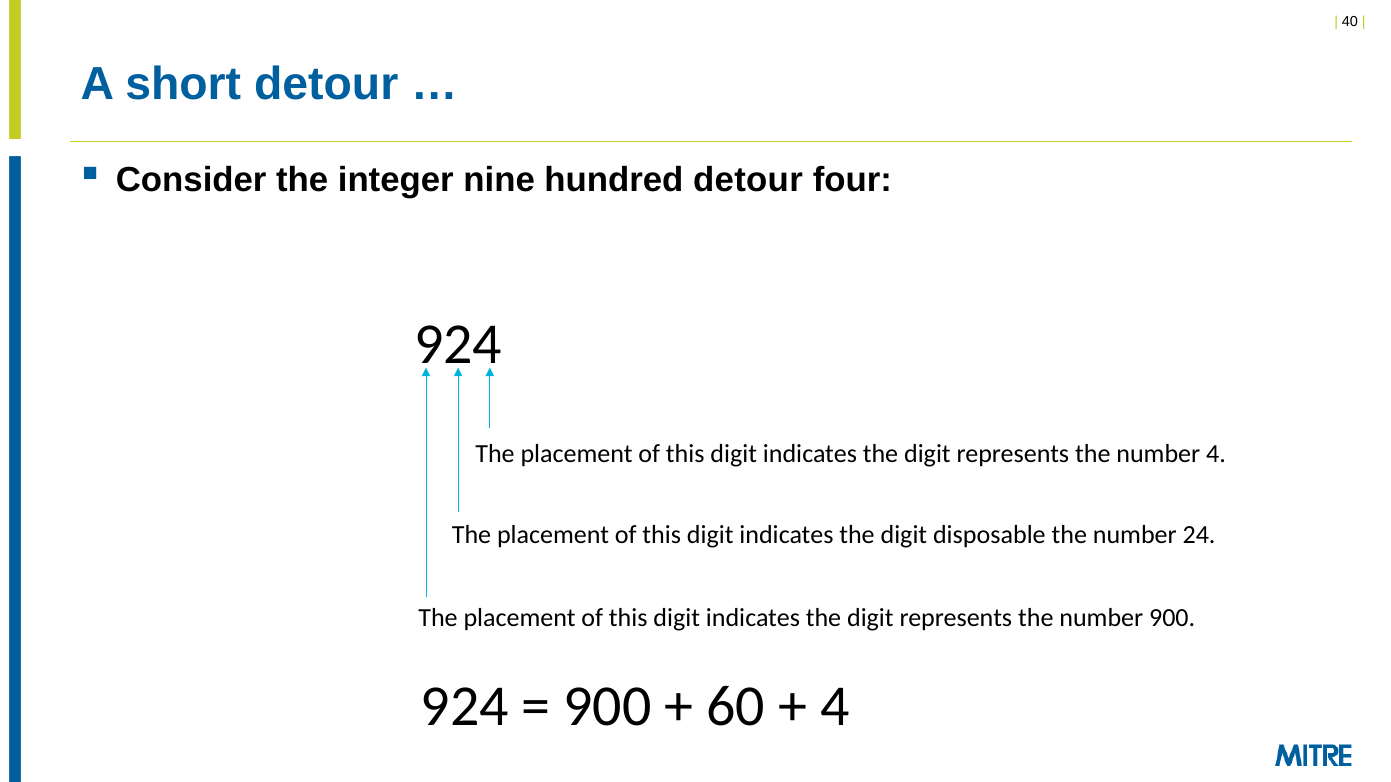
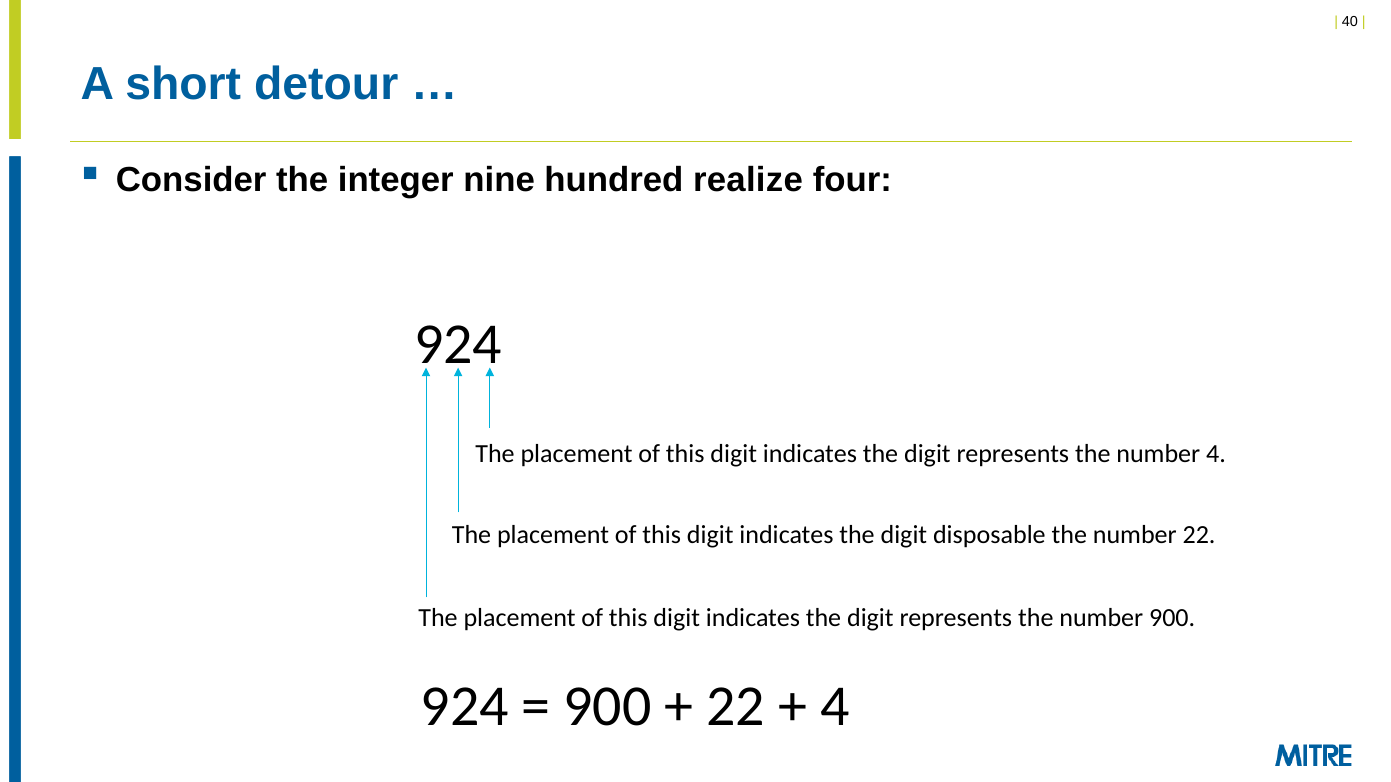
hundred detour: detour -> realize (748, 180)
number 24: 24 -> 22 (1199, 535)
60: 60 -> 22 (736, 707)
